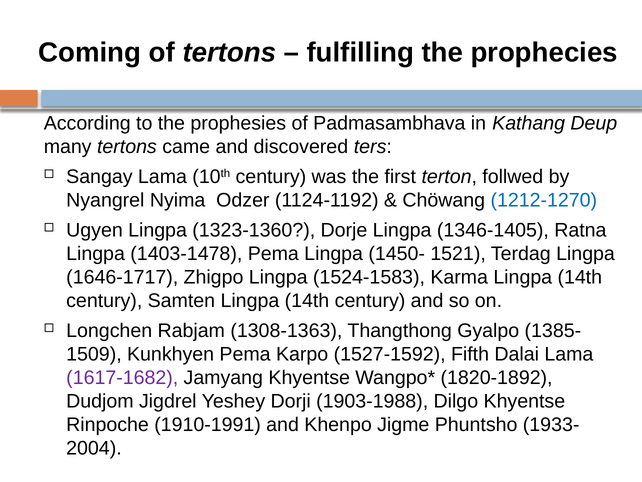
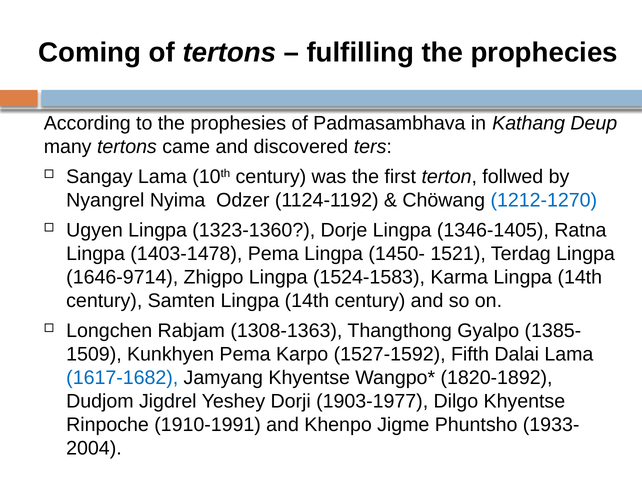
1646-1717: 1646-1717 -> 1646-9714 (122, 277)
1617-1682 colour: purple -> blue (122, 377)
1903-1988: 1903-1988 -> 1903-1977 (372, 401)
